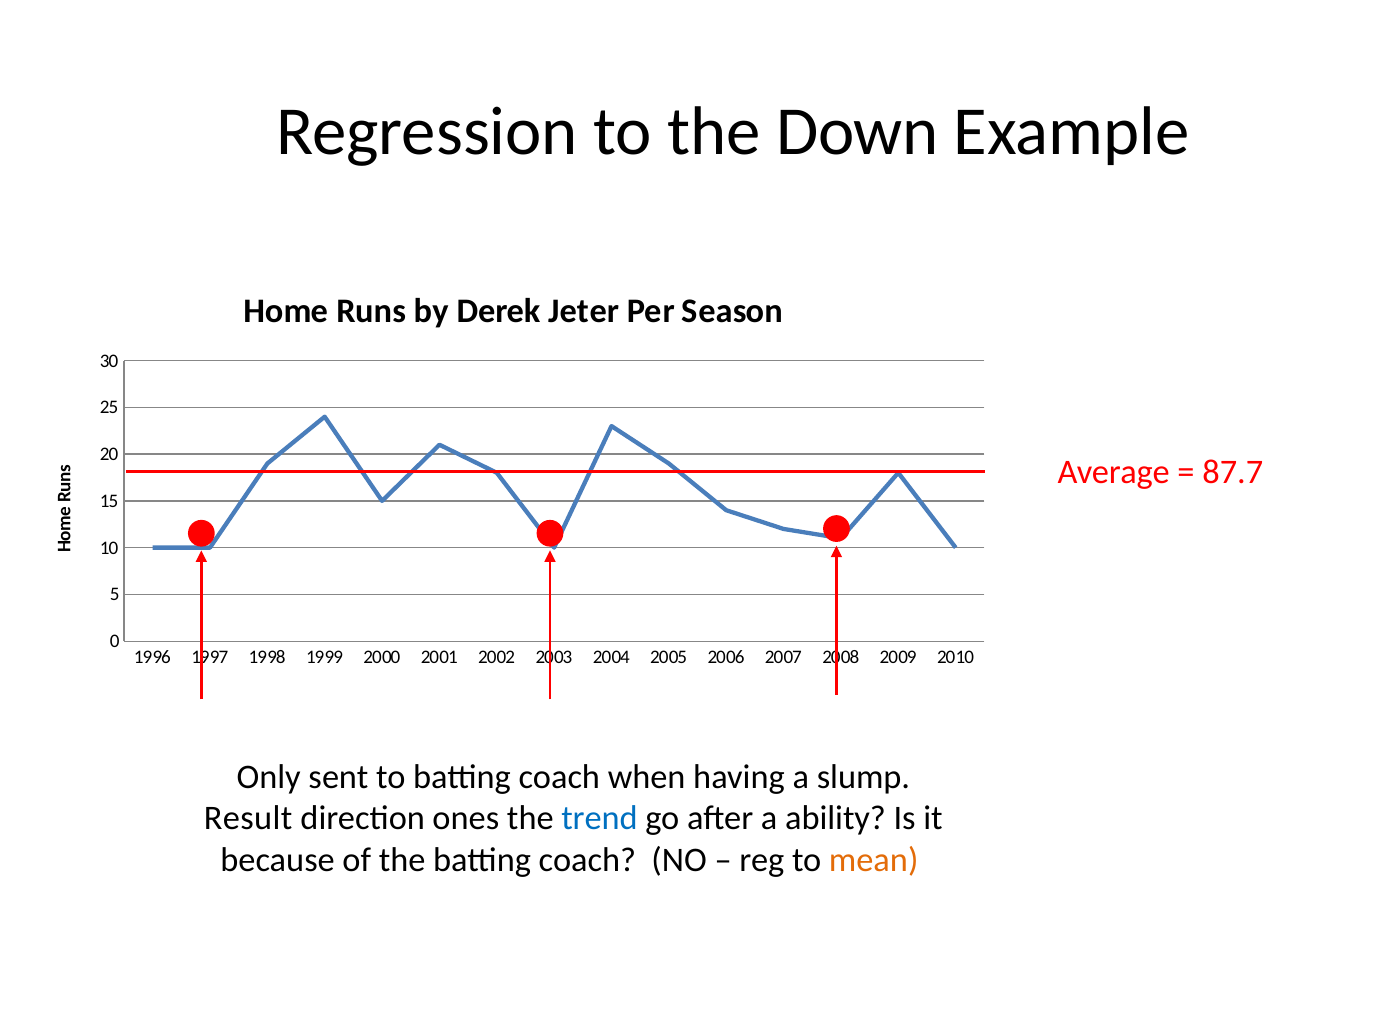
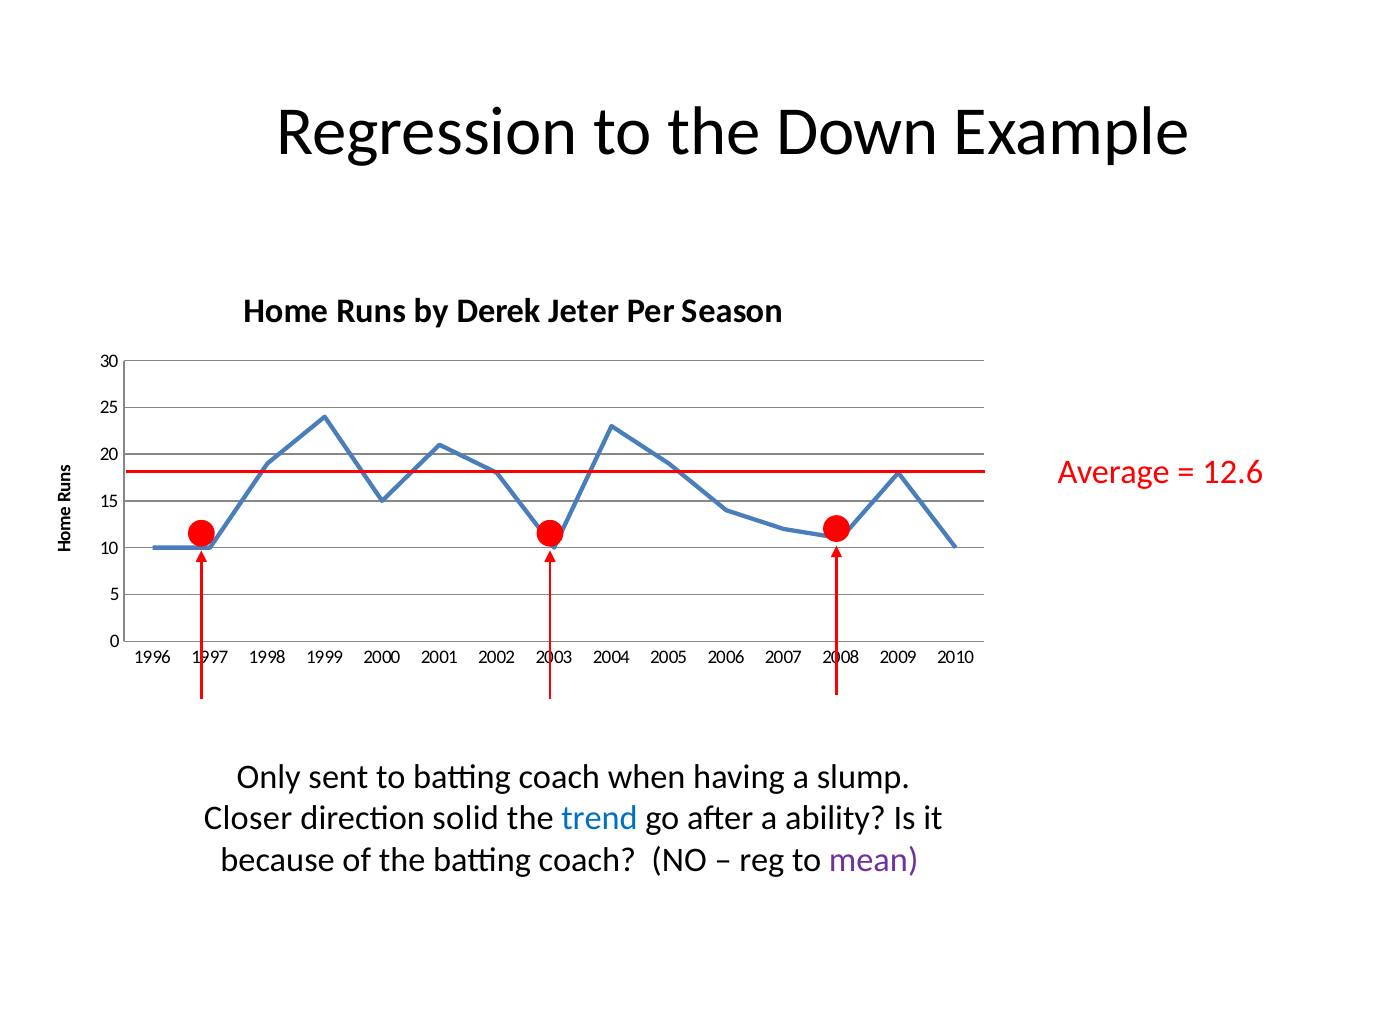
87.7: 87.7 -> 12.6 (1233, 472)
Result: Result -> Closer (248, 818)
ones: ones -> solid (466, 818)
mean colour: orange -> purple (874, 859)
